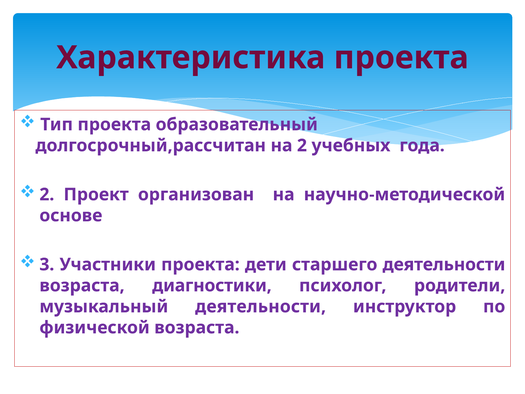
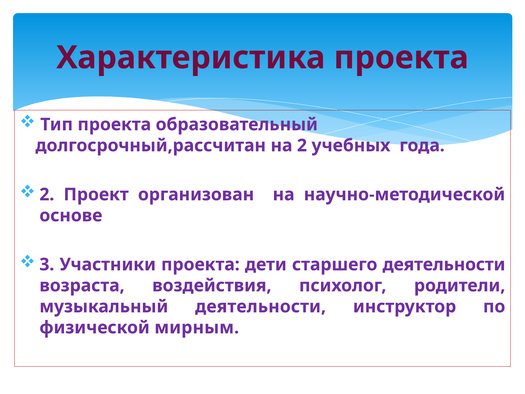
диагностики: диагностики -> воздействия (212, 285)
физической возраста: возраста -> мирным (197, 327)
